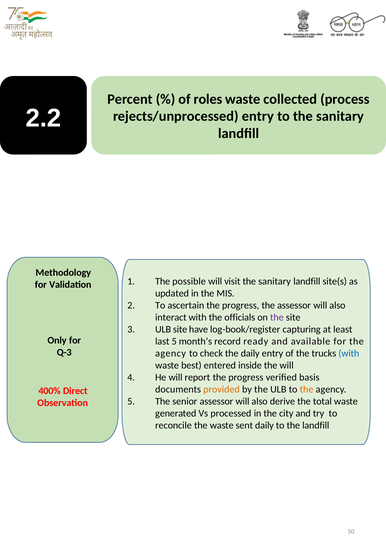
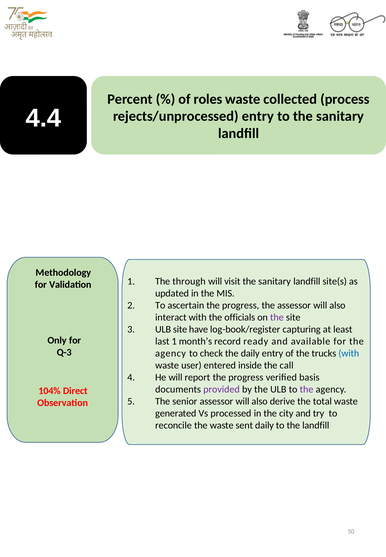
2.2: 2.2 -> 4.4 (43, 118)
possible: possible -> through (189, 282)
last 5: 5 -> 1 (174, 342)
best: best -> user (191, 366)
the will: will -> call (287, 366)
provided colour: orange -> purple (221, 390)
the colour: orange -> purple (307, 390)
400%: 400% -> 104% (50, 391)
